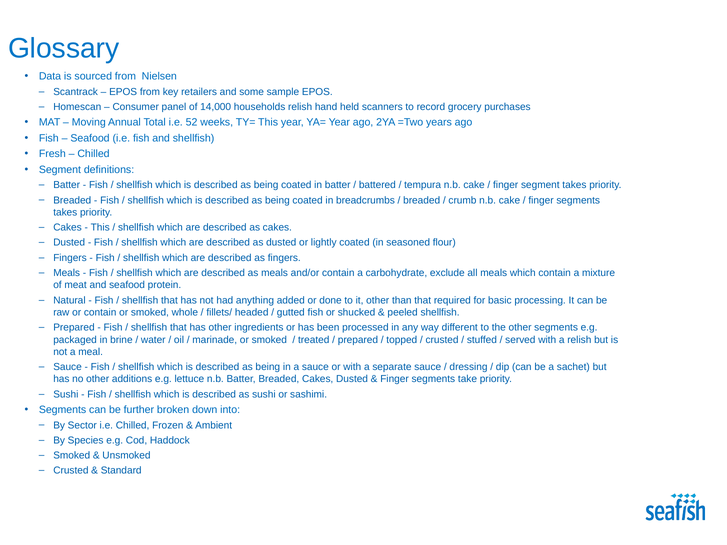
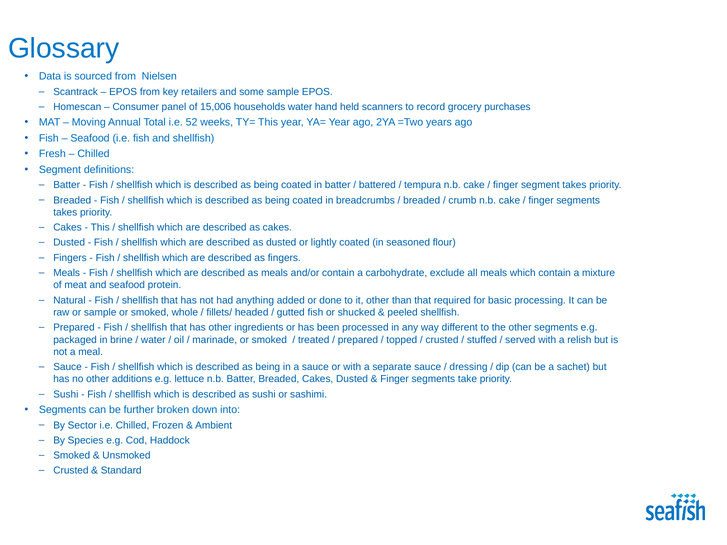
14,000: 14,000 -> 15,006 (216, 107)
households relish: relish -> water (300, 107)
or contain: contain -> sample (100, 313)
